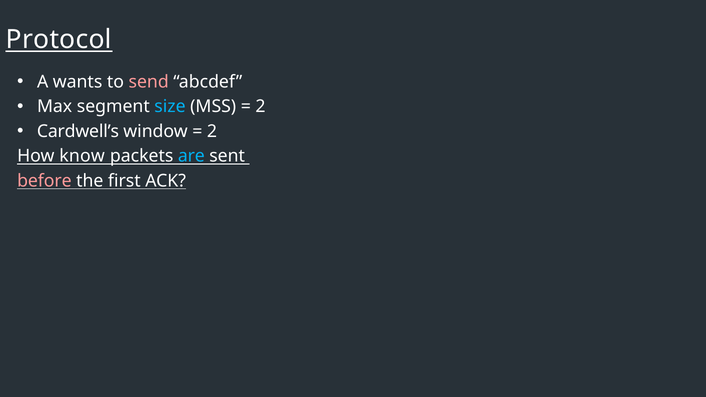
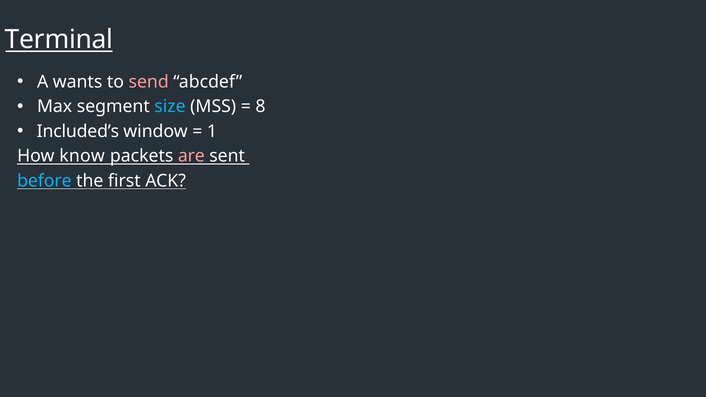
Protocol: Protocol -> Terminal (59, 39)
2: 2 -> 8 (261, 107)
Cardwell’s: Cardwell’s -> Included’s (78, 131)
2: 2 -> 1 (212, 131)
are colour: light blue -> pink (191, 156)
before colour: pink -> light blue (44, 181)
